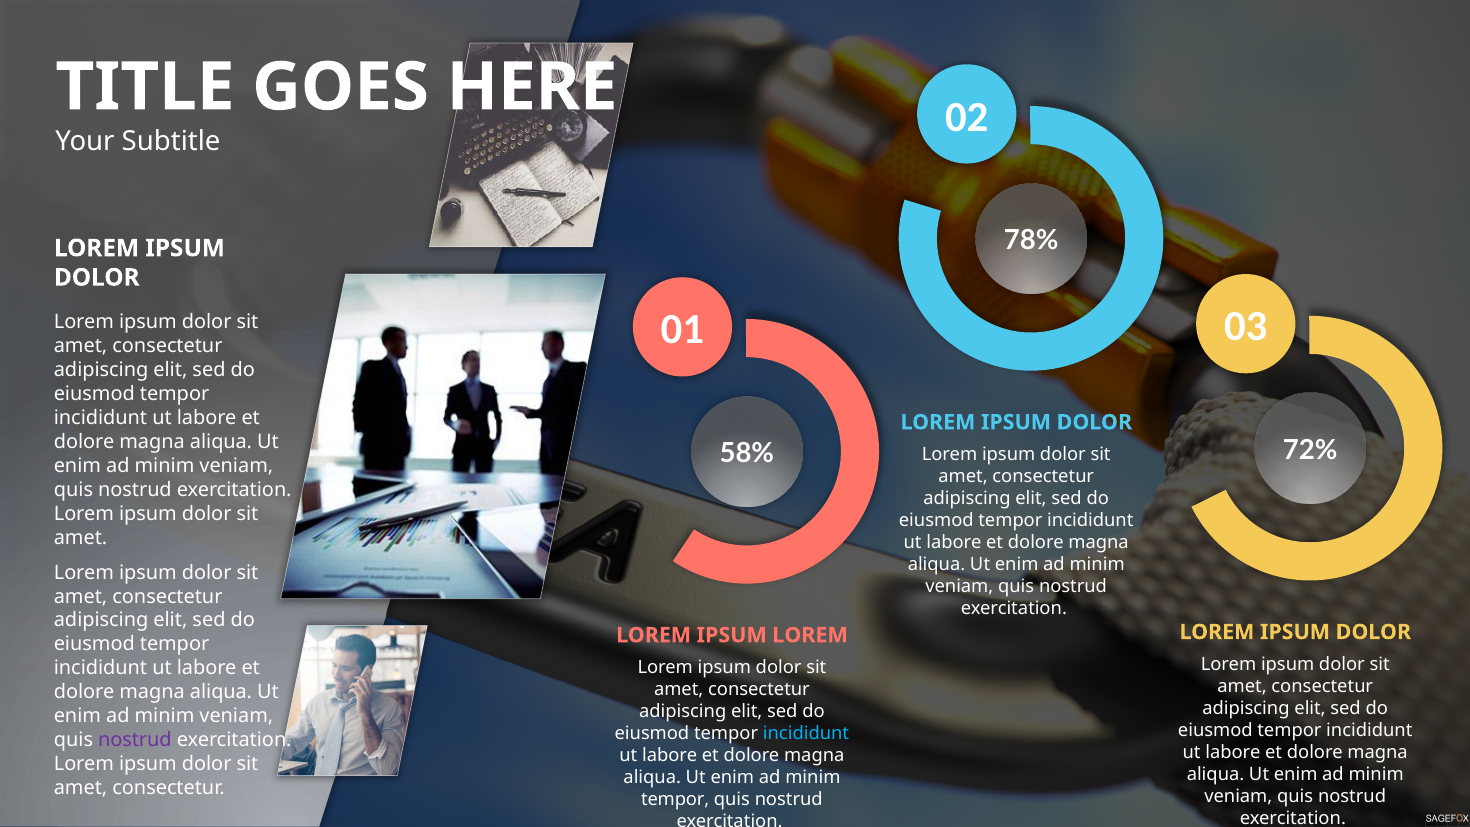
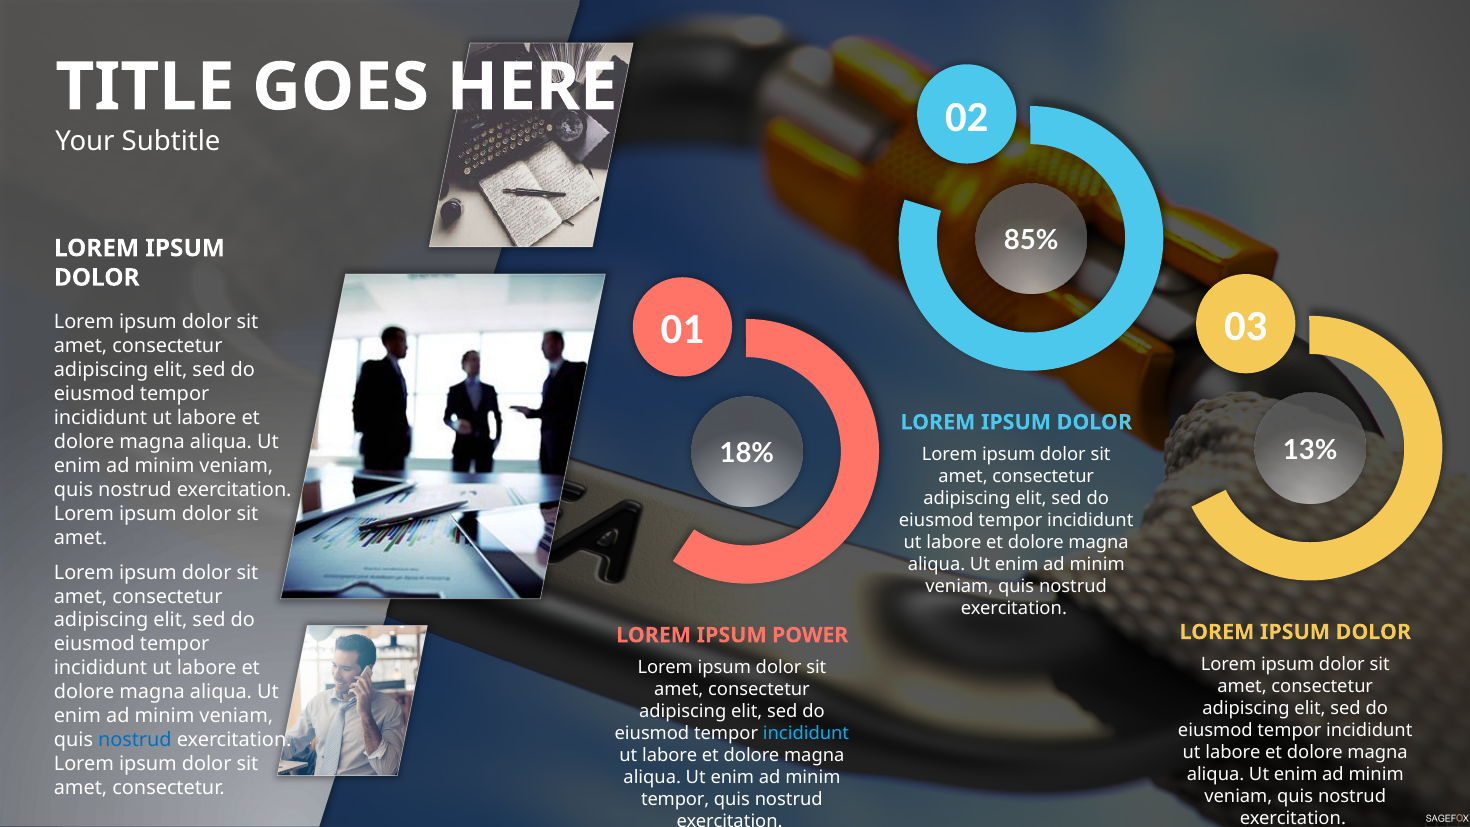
78%: 78% -> 85% (1031, 240)
72%: 72% -> 13% (1310, 450)
58%: 58% -> 18% (747, 453)
IPSUM LOREM: LOREM -> POWER (810, 635)
nostrud colour: purple -> blue (135, 740)
